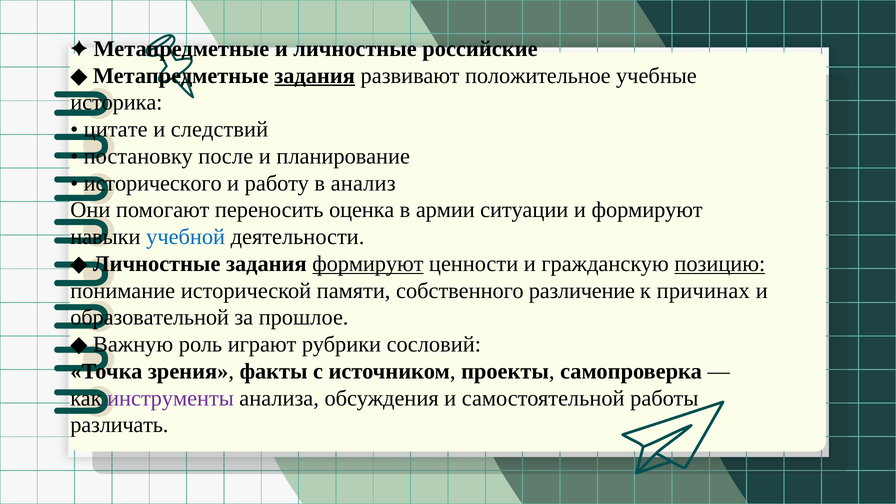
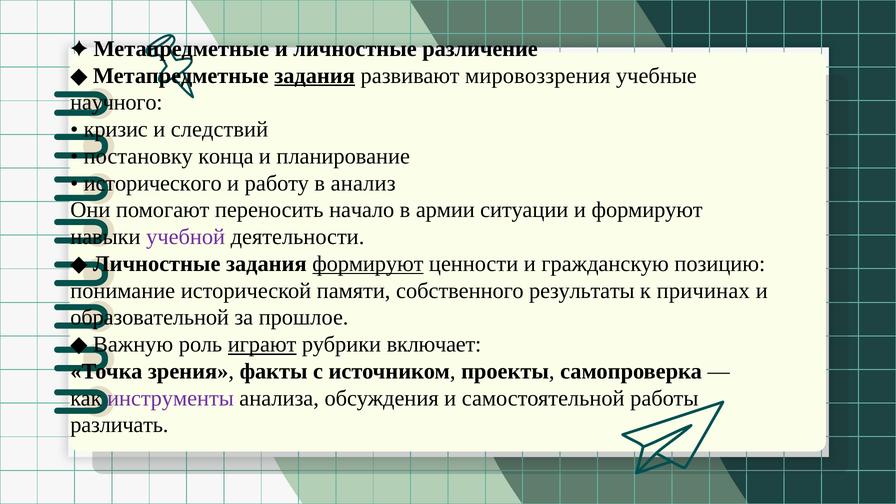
российские: российские -> различение (480, 49)
положительное: положительное -> мировоззрения (538, 76)
историка: историка -> научного (116, 103)
цитате: цитате -> кризис (116, 129)
после: после -> конца (226, 156)
оценка: оценка -> начало (362, 210)
учебной colour: blue -> purple (186, 237)
позицию underline: present -> none (720, 264)
различение: различение -> результаты (582, 291)
играют underline: none -> present (262, 344)
сословий: сословий -> включает (434, 344)
